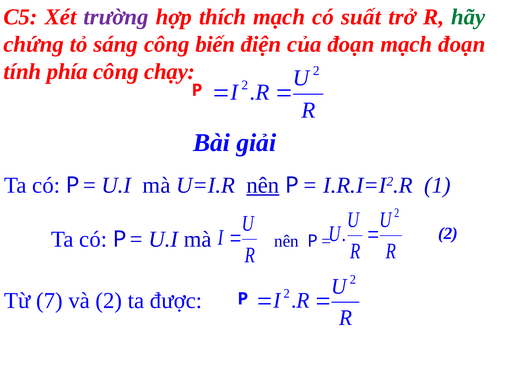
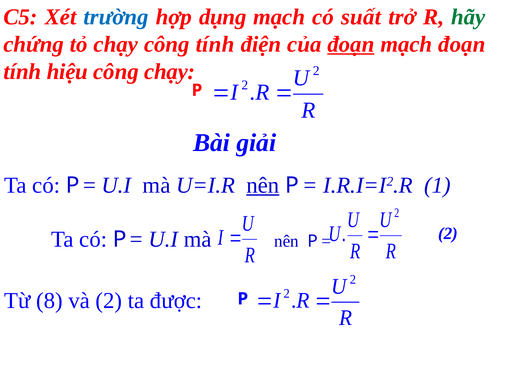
trường colour: purple -> blue (116, 17)
thích: thích -> dụng (223, 17)
tỏ sáng: sáng -> chạy (116, 44)
công biến: biến -> tính (215, 44)
đoạn underline: none -> present (351, 44)
phía: phía -> hiệu (67, 72)
7: 7 -> 8 (49, 301)
